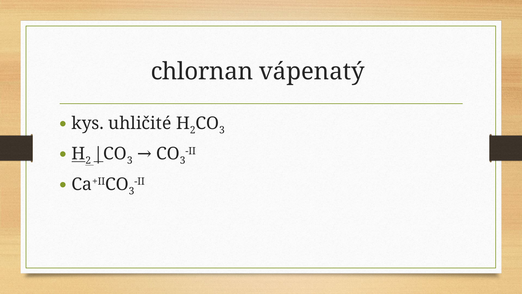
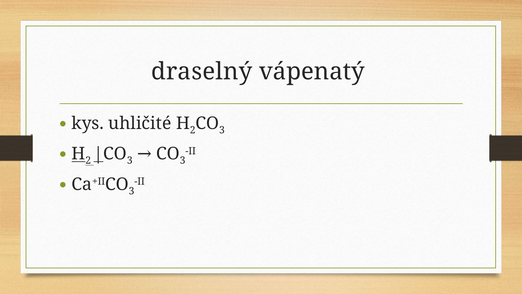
chlornan: chlornan -> draselný (202, 72)
